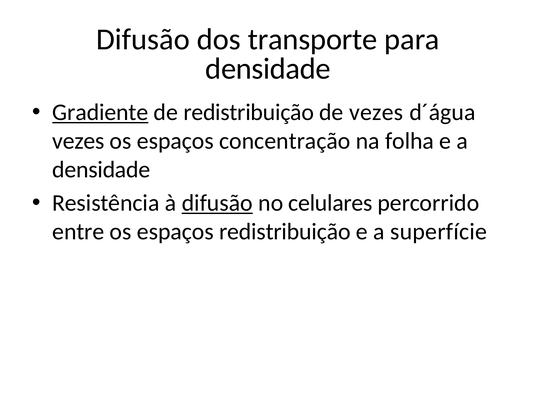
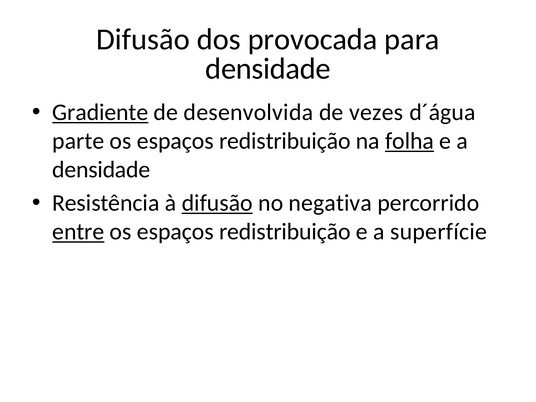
transporte: transporte -> provocada (313, 40)
de redistribuição: redistribuição -> desenvolvida (248, 112)
vezes: vezes -> parte (78, 141)
concentração: concentração -> redistribuição (285, 141)
folha underline: none -> present (410, 141)
celulares: celulares -> negativa (330, 203)
entre underline: none -> present (78, 232)
